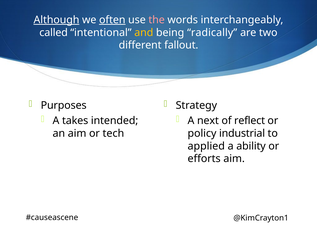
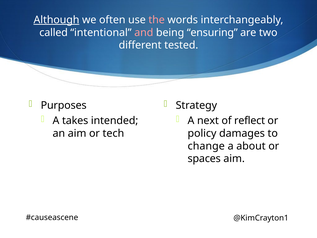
often underline: present -> none (112, 20)
and colour: yellow -> pink (144, 33)
radically: radically -> ensuring (212, 33)
fallout: fallout -> tested (181, 45)
industrial: industrial -> damages (242, 133)
applied: applied -> change (206, 146)
ability: ability -> about (251, 146)
efforts: efforts -> spaces (204, 159)
